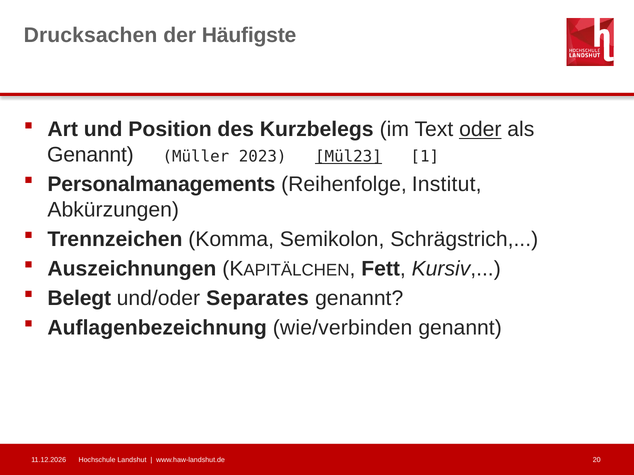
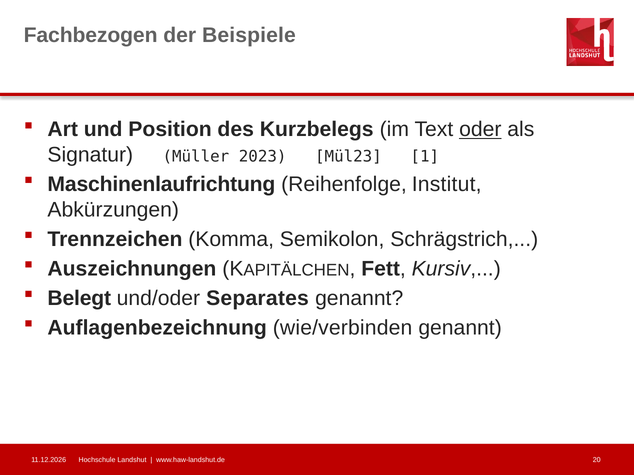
Drucksachen: Drucksachen -> Fachbezogen (91, 35)
Häufigste: Häufigste -> Beispiele (249, 35)
Genannt: Genannt -> Signatur (90, 155)
Mül23 underline: present -> none (348, 157)
Personalmanagements: Personalmanagements -> Maschinenlaufrichtung (161, 185)
